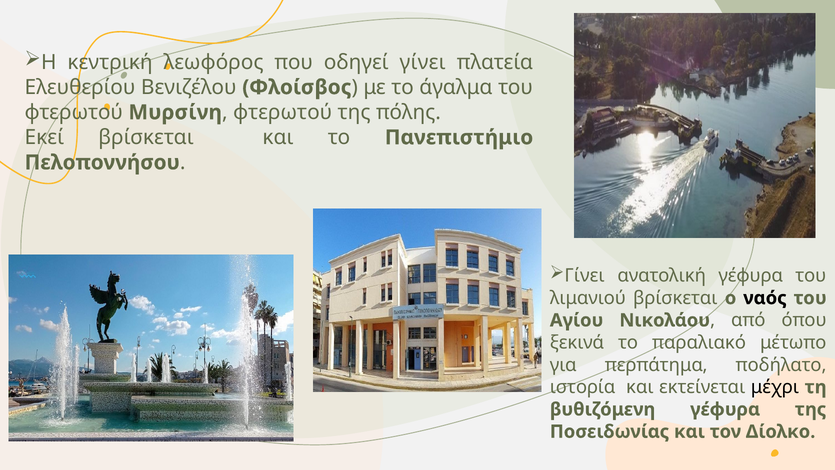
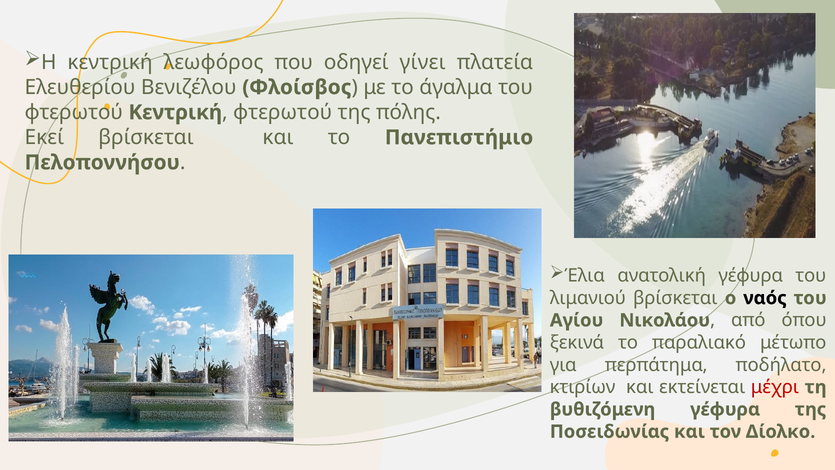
φτερωτού Μυρσίνη: Μυρσίνη -> Κεντρική (175, 112)
Γίνει: Γίνει -> Έλια (585, 276)
ιστορία: ιστορία -> κτιρίων (583, 387)
μέχρι colour: black -> red (775, 387)
